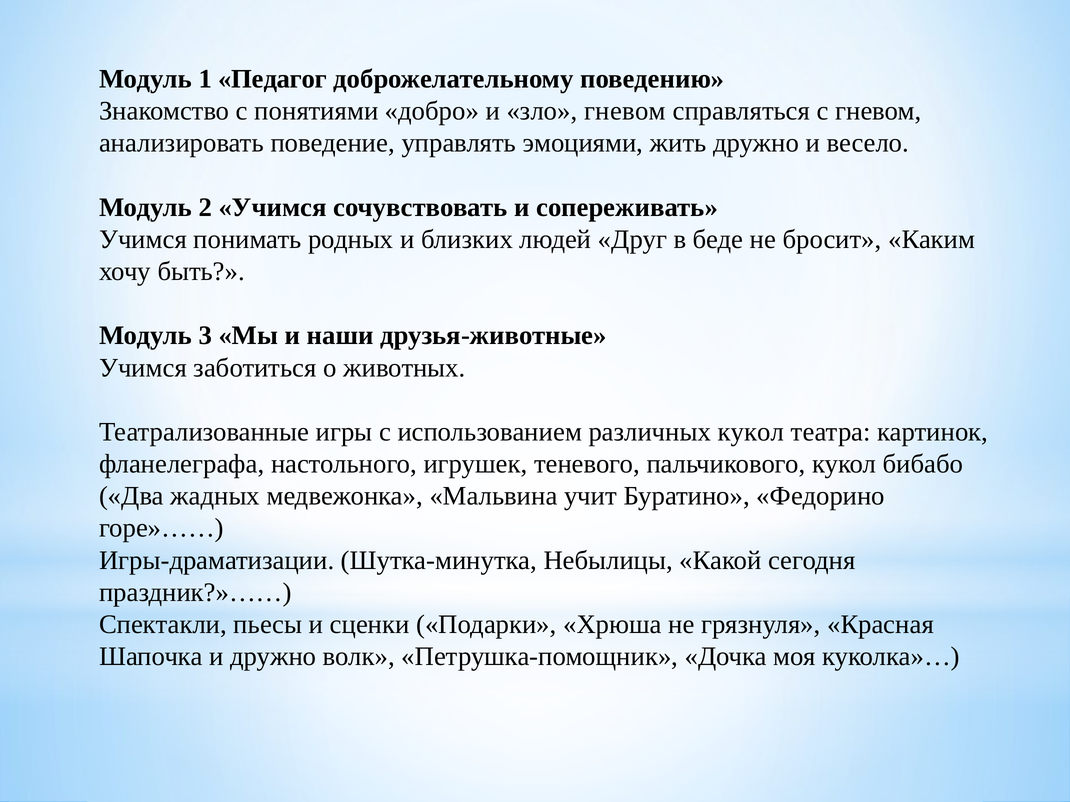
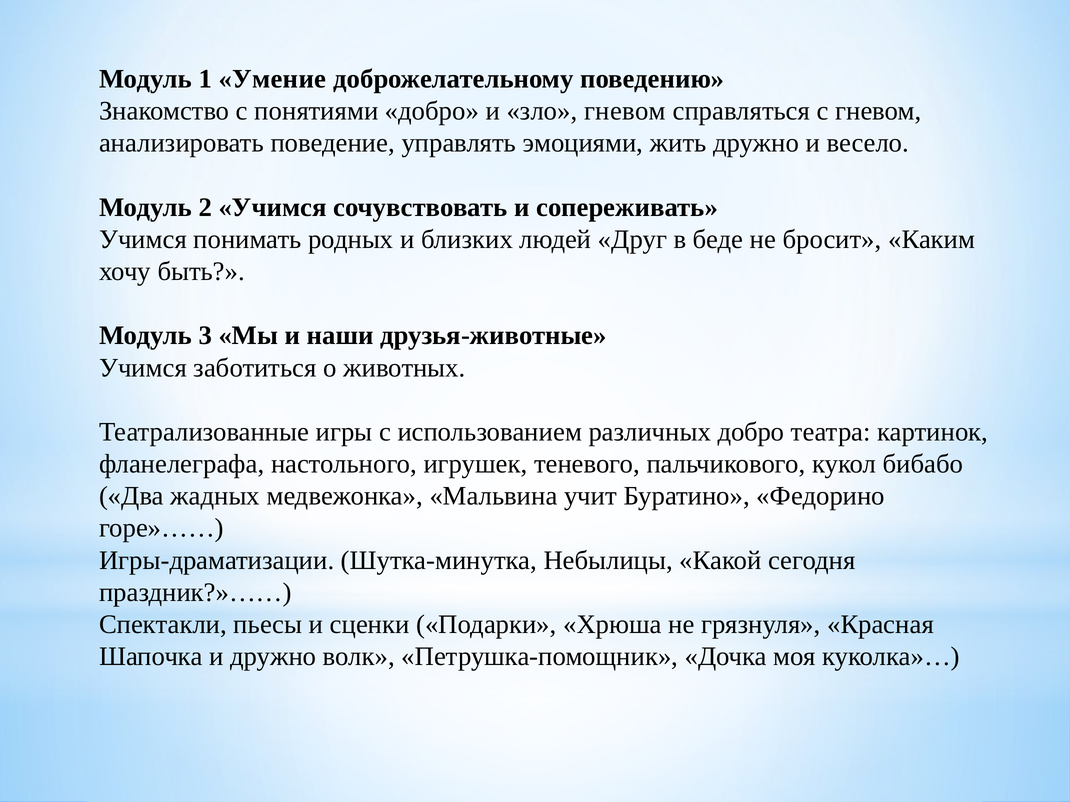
Педагог: Педагог -> Умение (272, 79)
различных кукол: кукол -> добро (751, 432)
